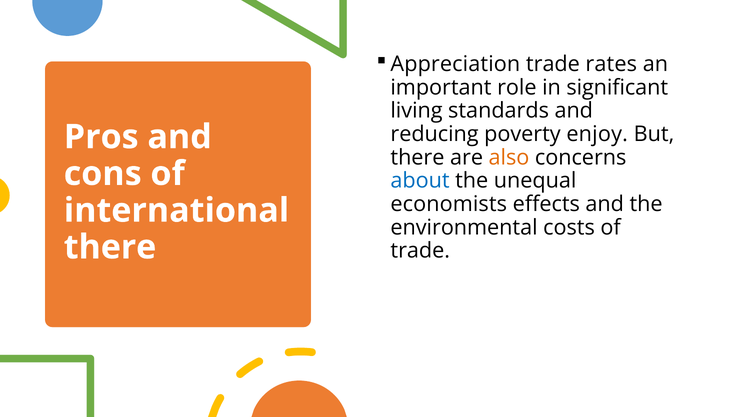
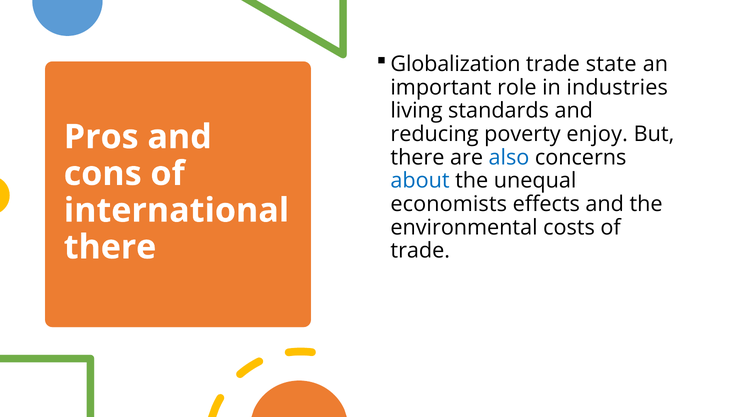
Appreciation: Appreciation -> Globalization (455, 64)
rates: rates -> state (611, 64)
significant: significant -> industries (617, 88)
also colour: orange -> blue (509, 158)
